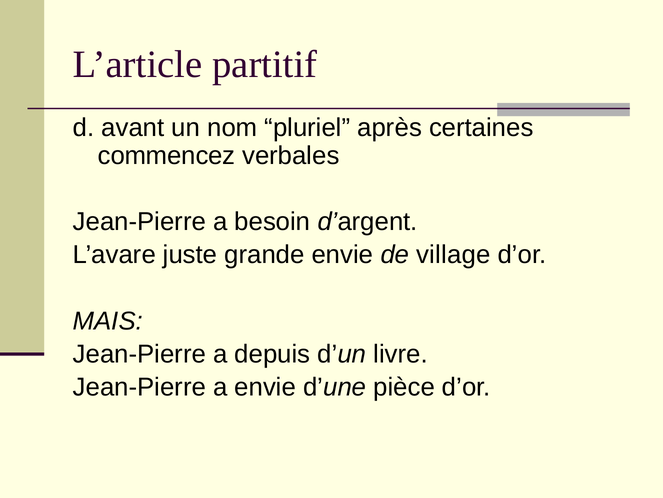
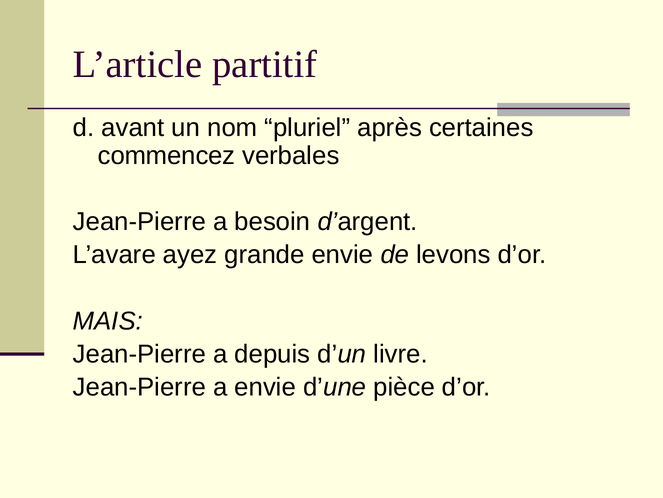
juste: juste -> ayez (190, 254)
village: village -> levons (453, 254)
